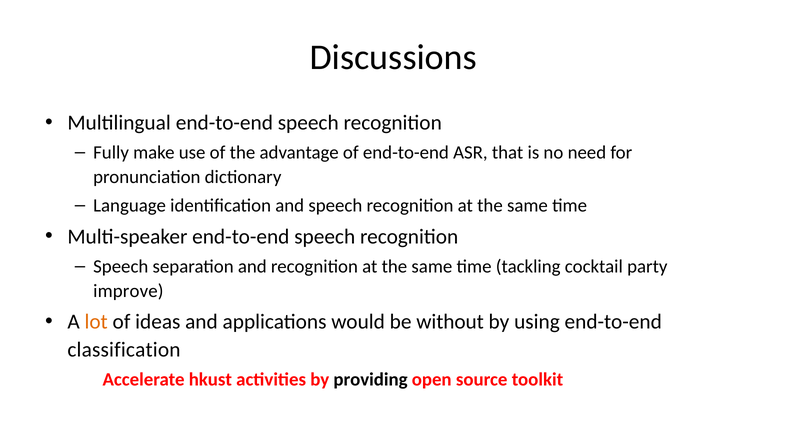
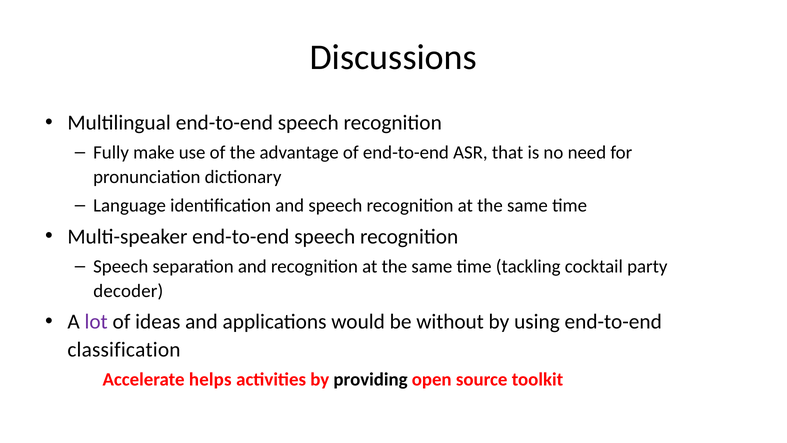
improve: improve -> decoder (128, 291)
lot colour: orange -> purple (96, 322)
hkust: hkust -> helps (210, 379)
